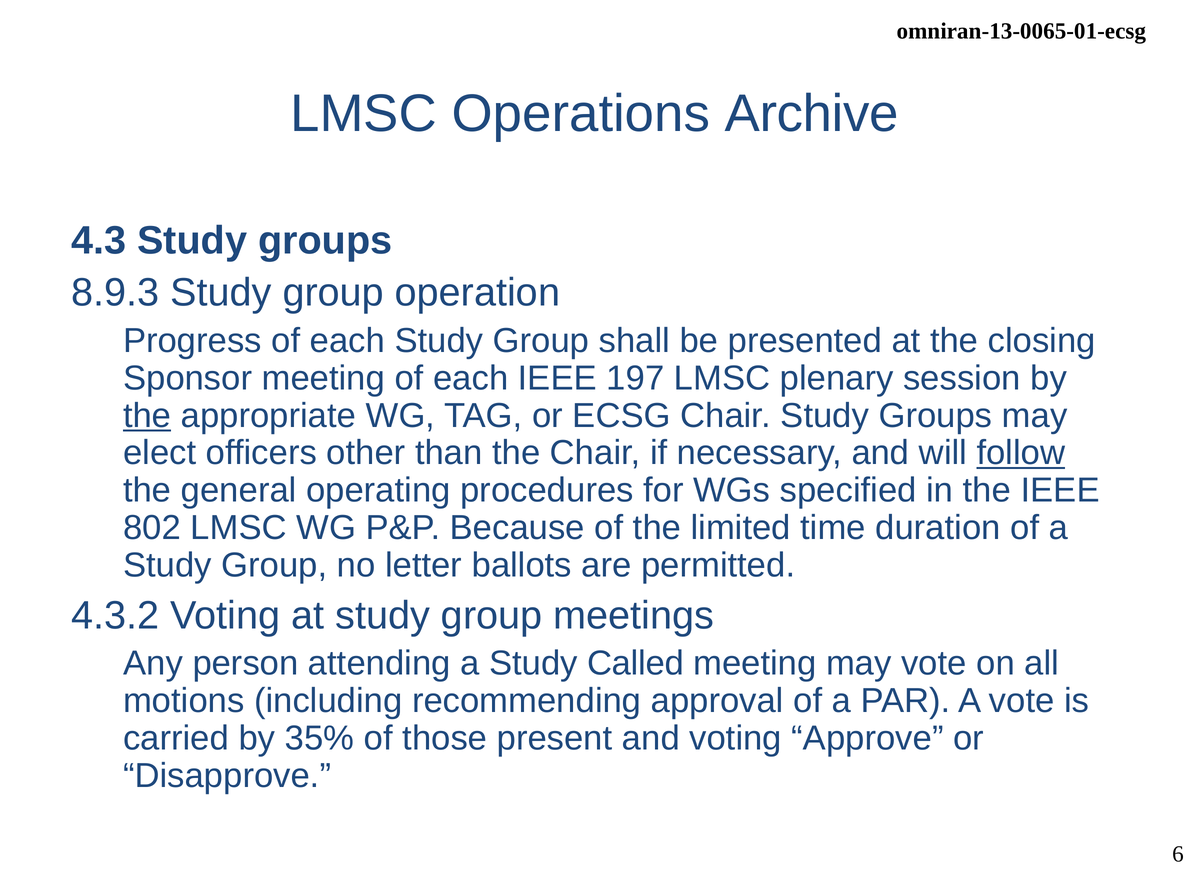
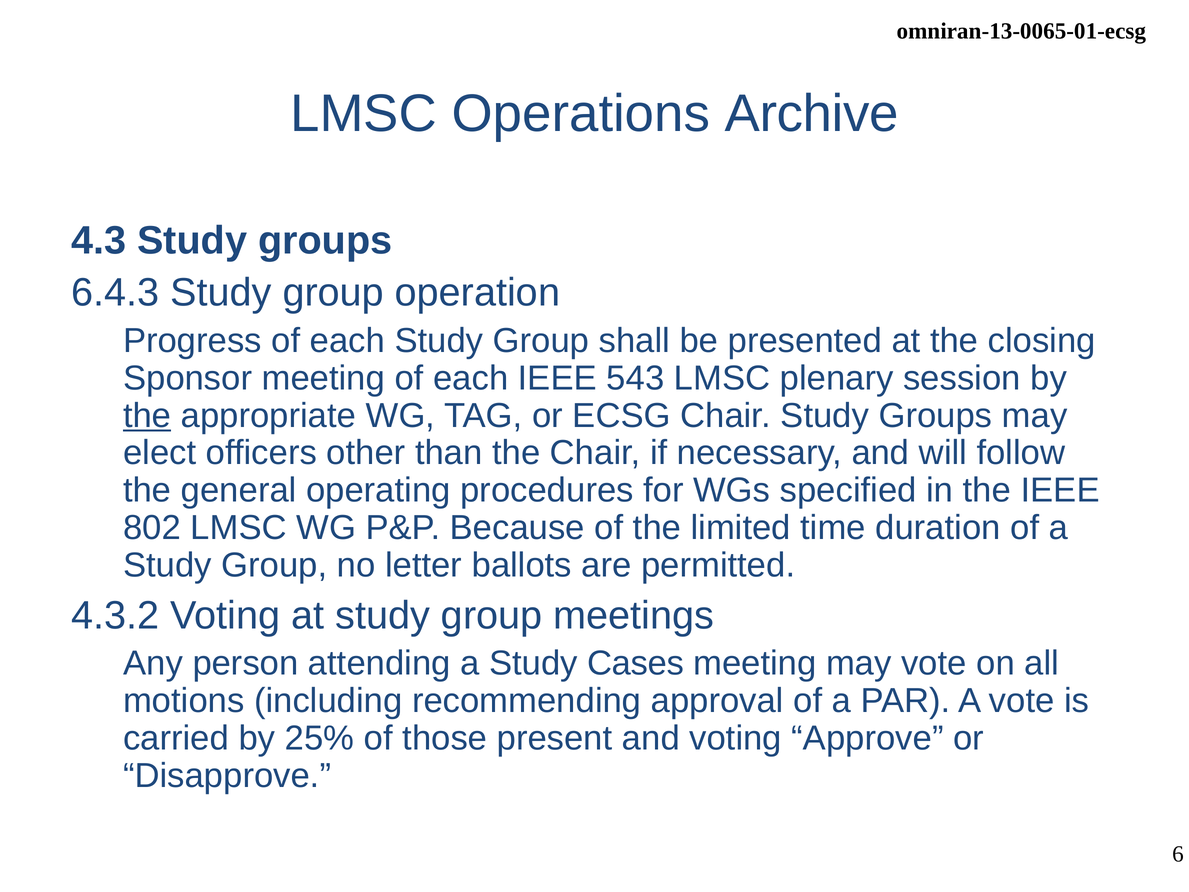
8.9.3: 8.9.3 -> 6.4.3 (115, 293)
197: 197 -> 543 (635, 378)
follow underline: present -> none (1021, 453)
Called: Called -> Cases (636, 663)
35%: 35% -> 25% (319, 738)
